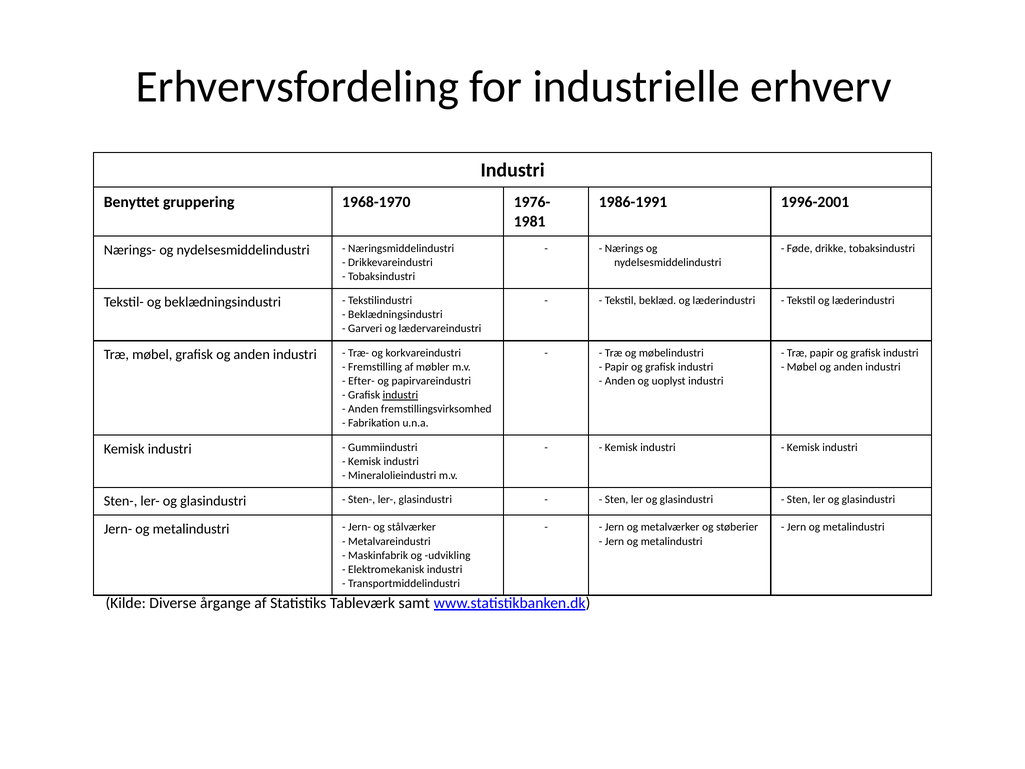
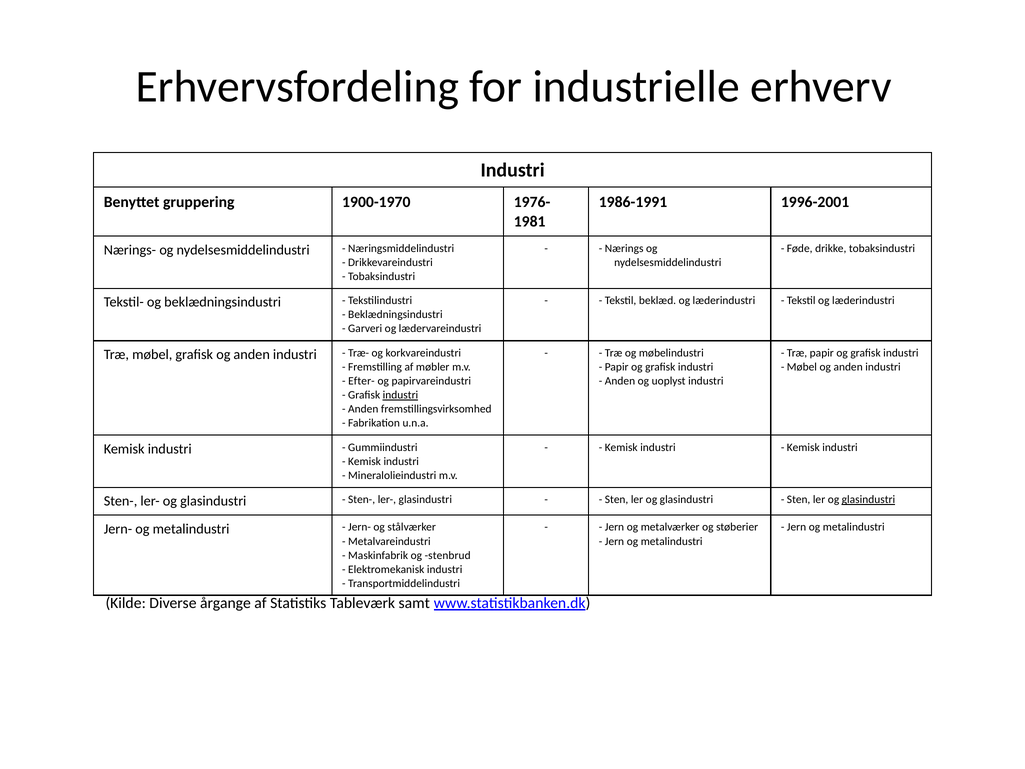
1968-1970: 1968-1970 -> 1900-1970 (376, 202)
glasindustri underline: none -> present (868, 500)
udvikling: udvikling -> stenbrud (448, 555)
